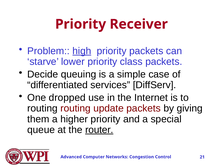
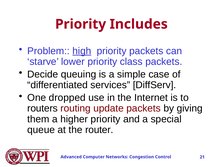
Receiver: Receiver -> Includes (139, 24)
routing: routing -> routers (43, 109)
router underline: present -> none (99, 130)
